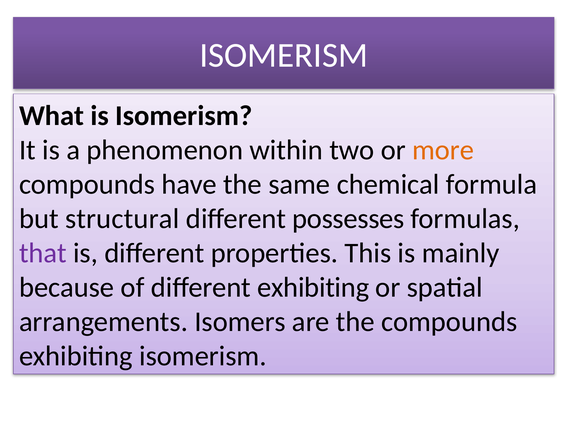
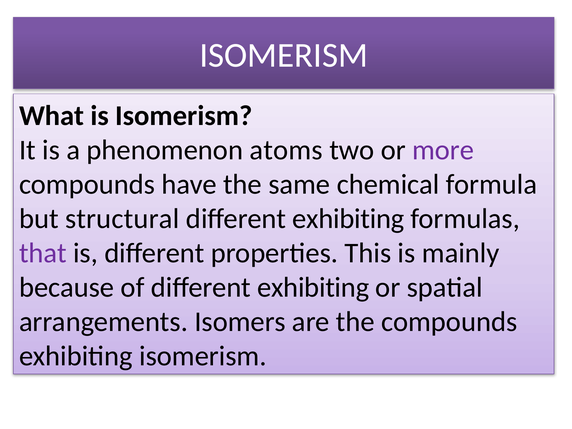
within: within -> atoms (286, 150)
more colour: orange -> purple (443, 150)
possesses: possesses -> exhibiting (348, 219)
